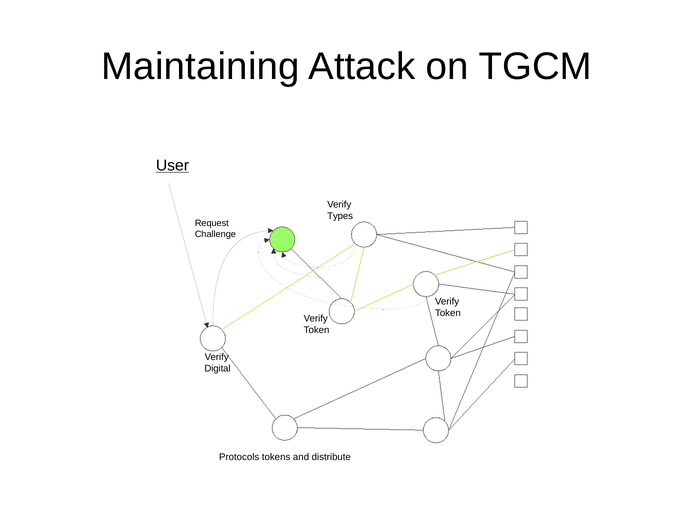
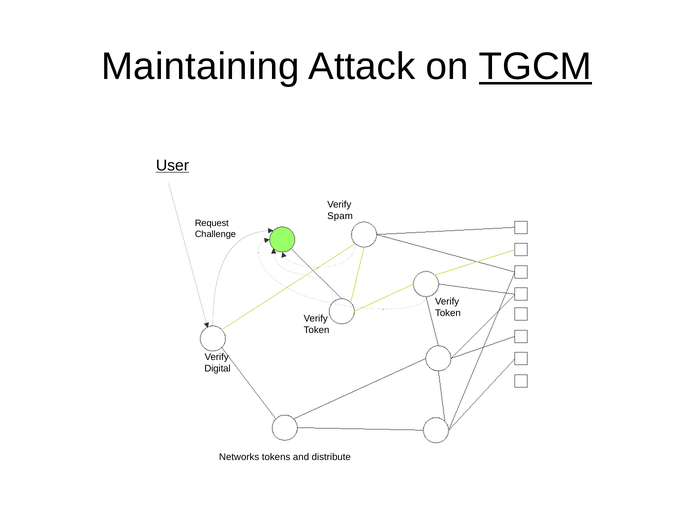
TGCM underline: none -> present (535, 67)
Types: Types -> Spam (340, 216)
Protocols: Protocols -> Networks (239, 457)
